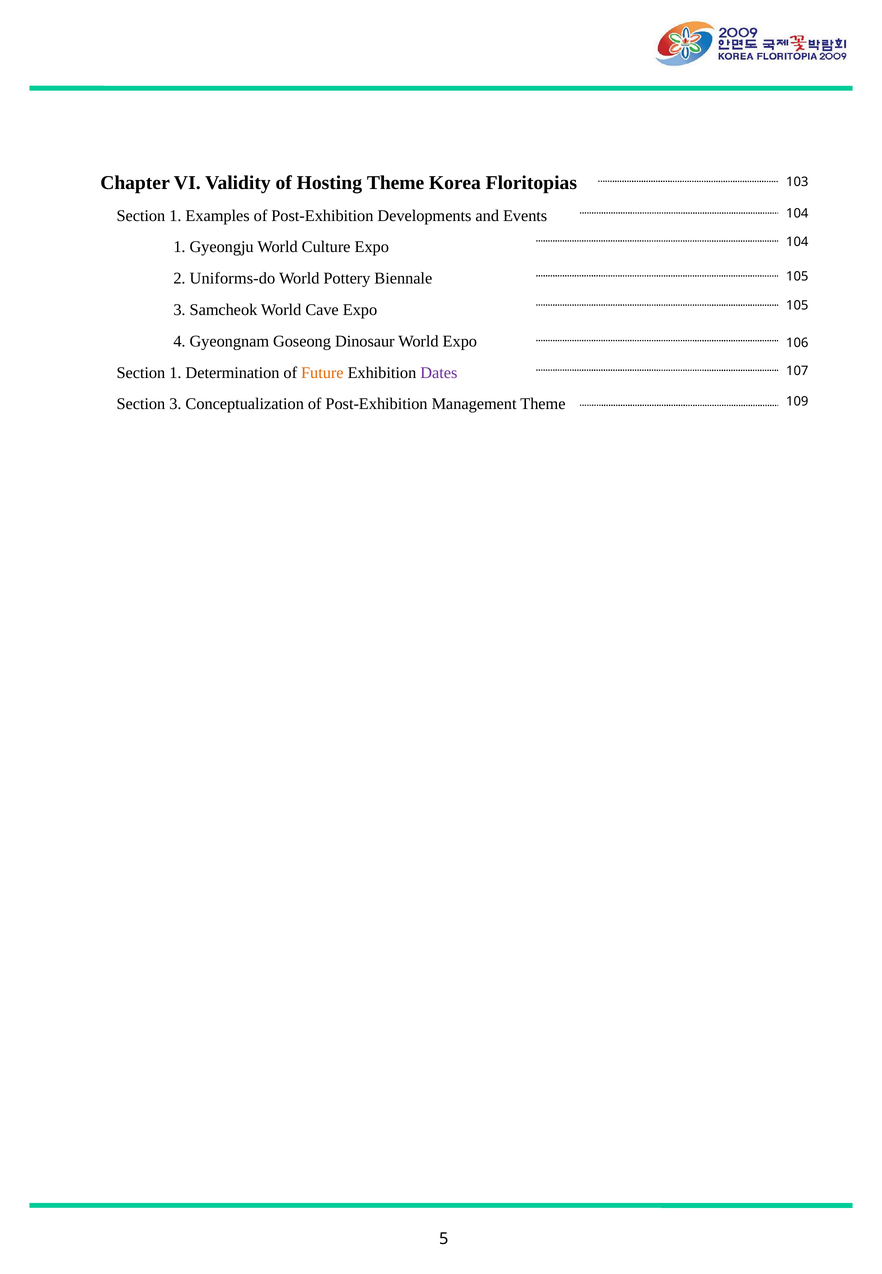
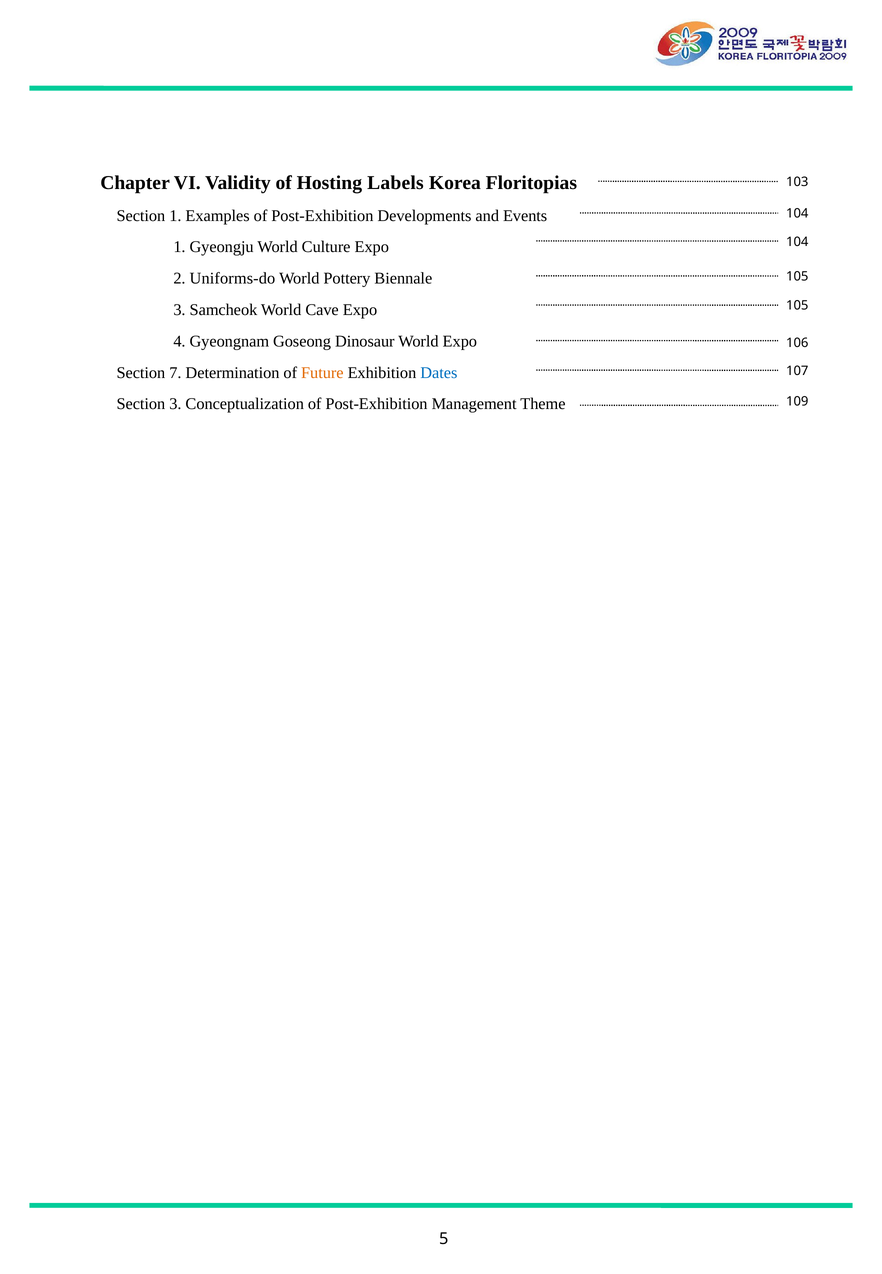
Hosting Theme: Theme -> Labels (395, 183)
1: 1 -> 7 (175, 373)
Dates colour: purple -> blue (439, 373)
